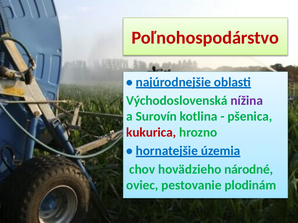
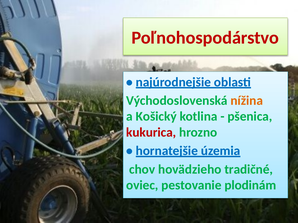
nížina colour: purple -> orange (247, 101)
Surovín: Surovín -> Košický (156, 117)
národné: národné -> tradičné (249, 170)
